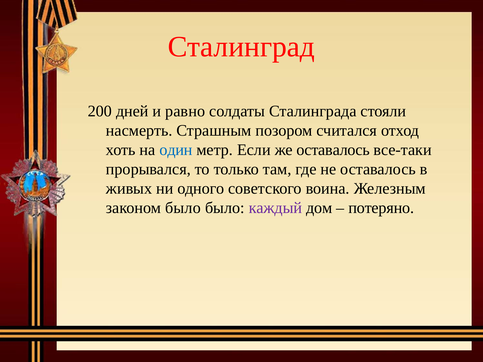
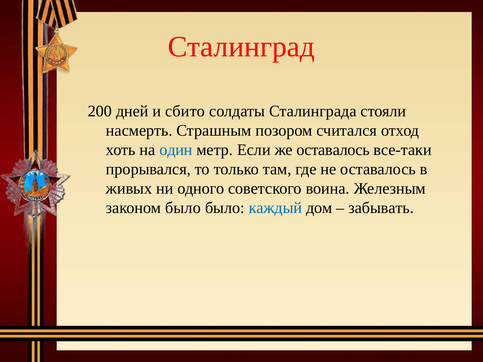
равно: равно -> сбито (185, 111)
каждый colour: purple -> blue (275, 208)
потеряно: потеряно -> забывать (381, 208)
